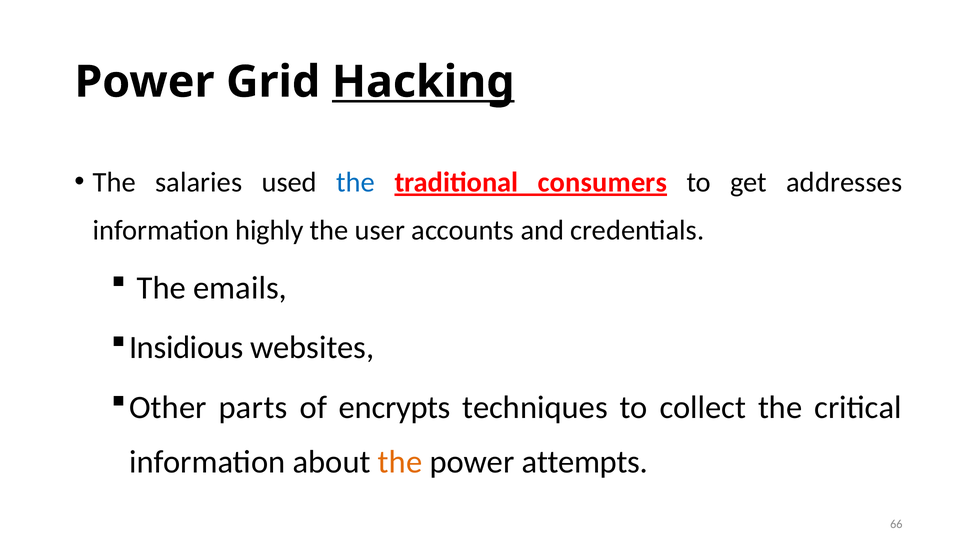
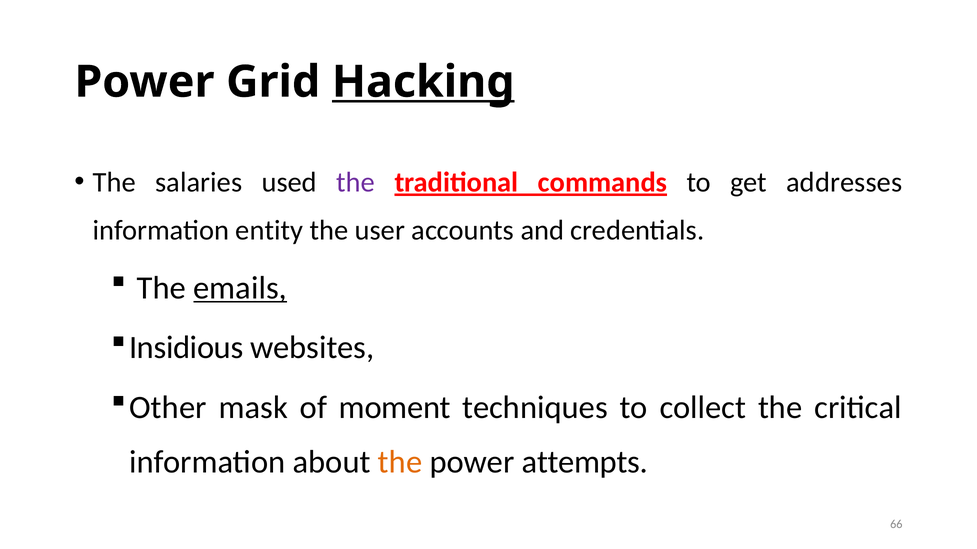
the colour: blue -> purple (356, 183)
consumers: consumers -> commands (603, 183)
highly: highly -> entity (269, 230)
emails underline: none -> present (240, 288)
parts: parts -> mask (253, 408)
encrypts: encrypts -> moment (395, 408)
